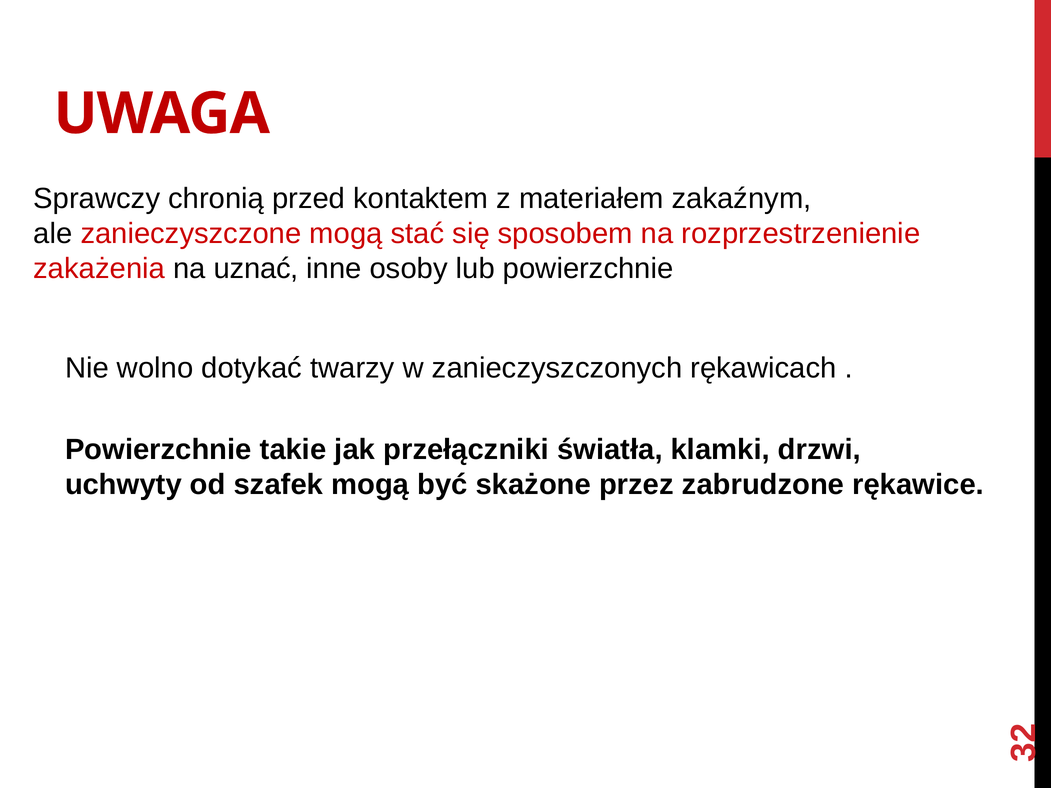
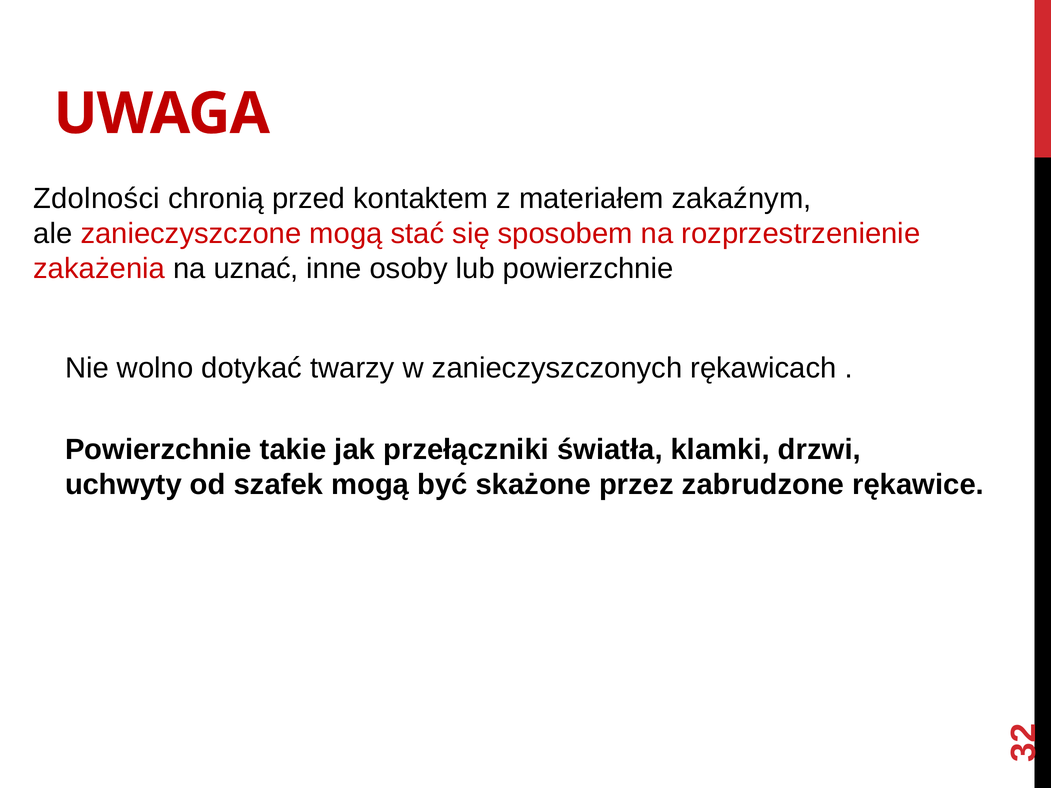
Sprawczy: Sprawczy -> Zdolności (97, 199)
